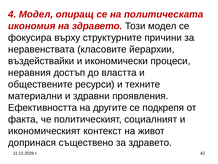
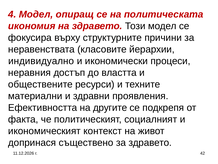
въздействайки: въздействайки -> индивидуално (41, 61)
